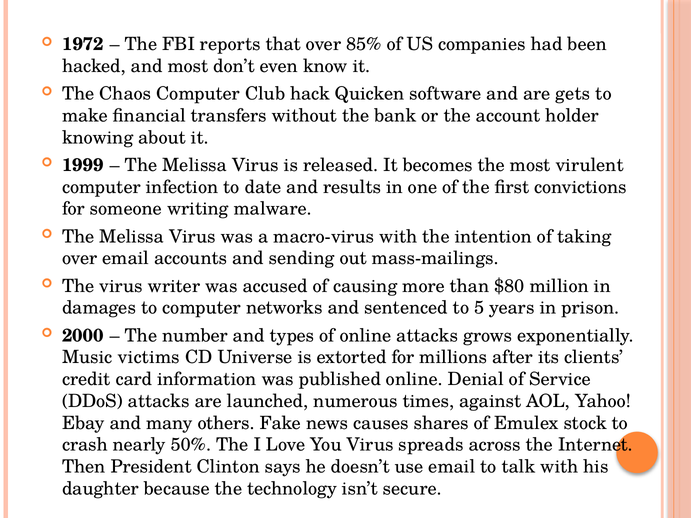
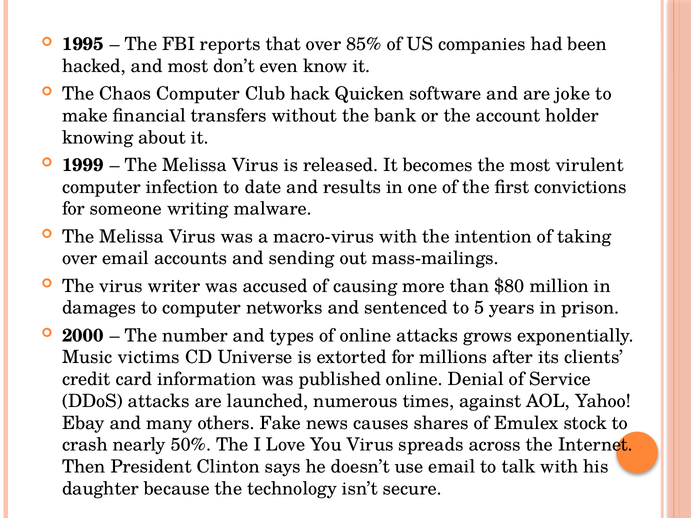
1972: 1972 -> 1995 (83, 44)
gets: gets -> joke (573, 94)
